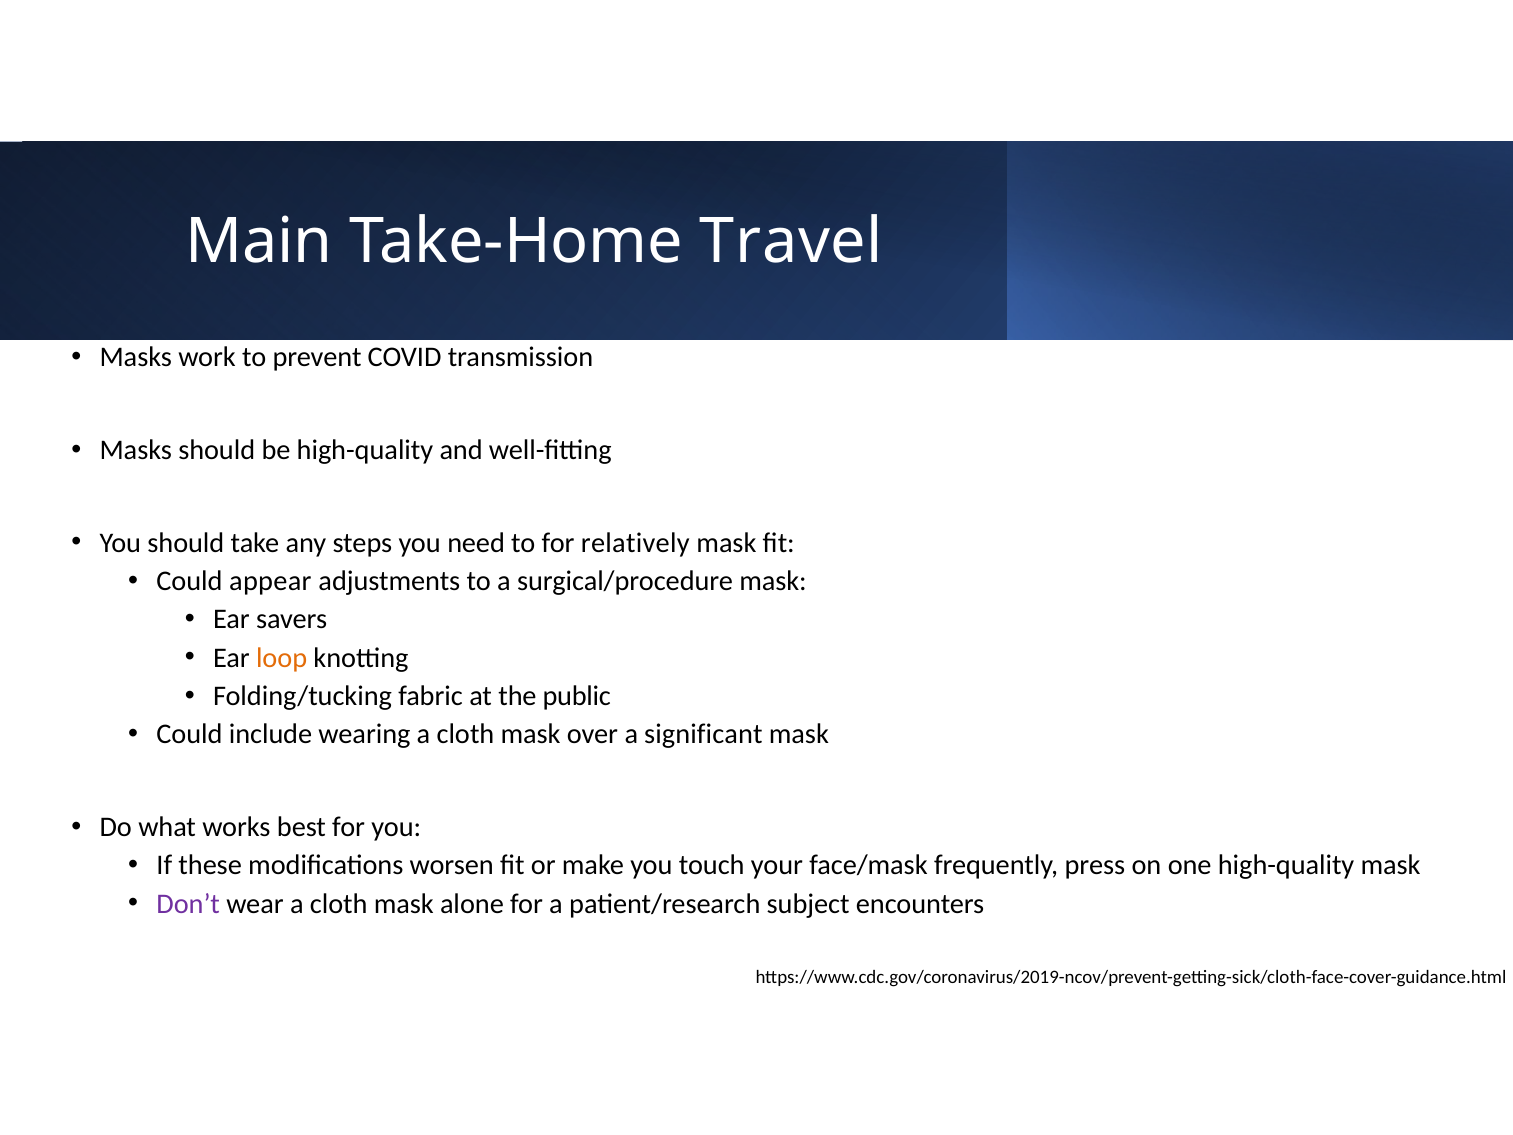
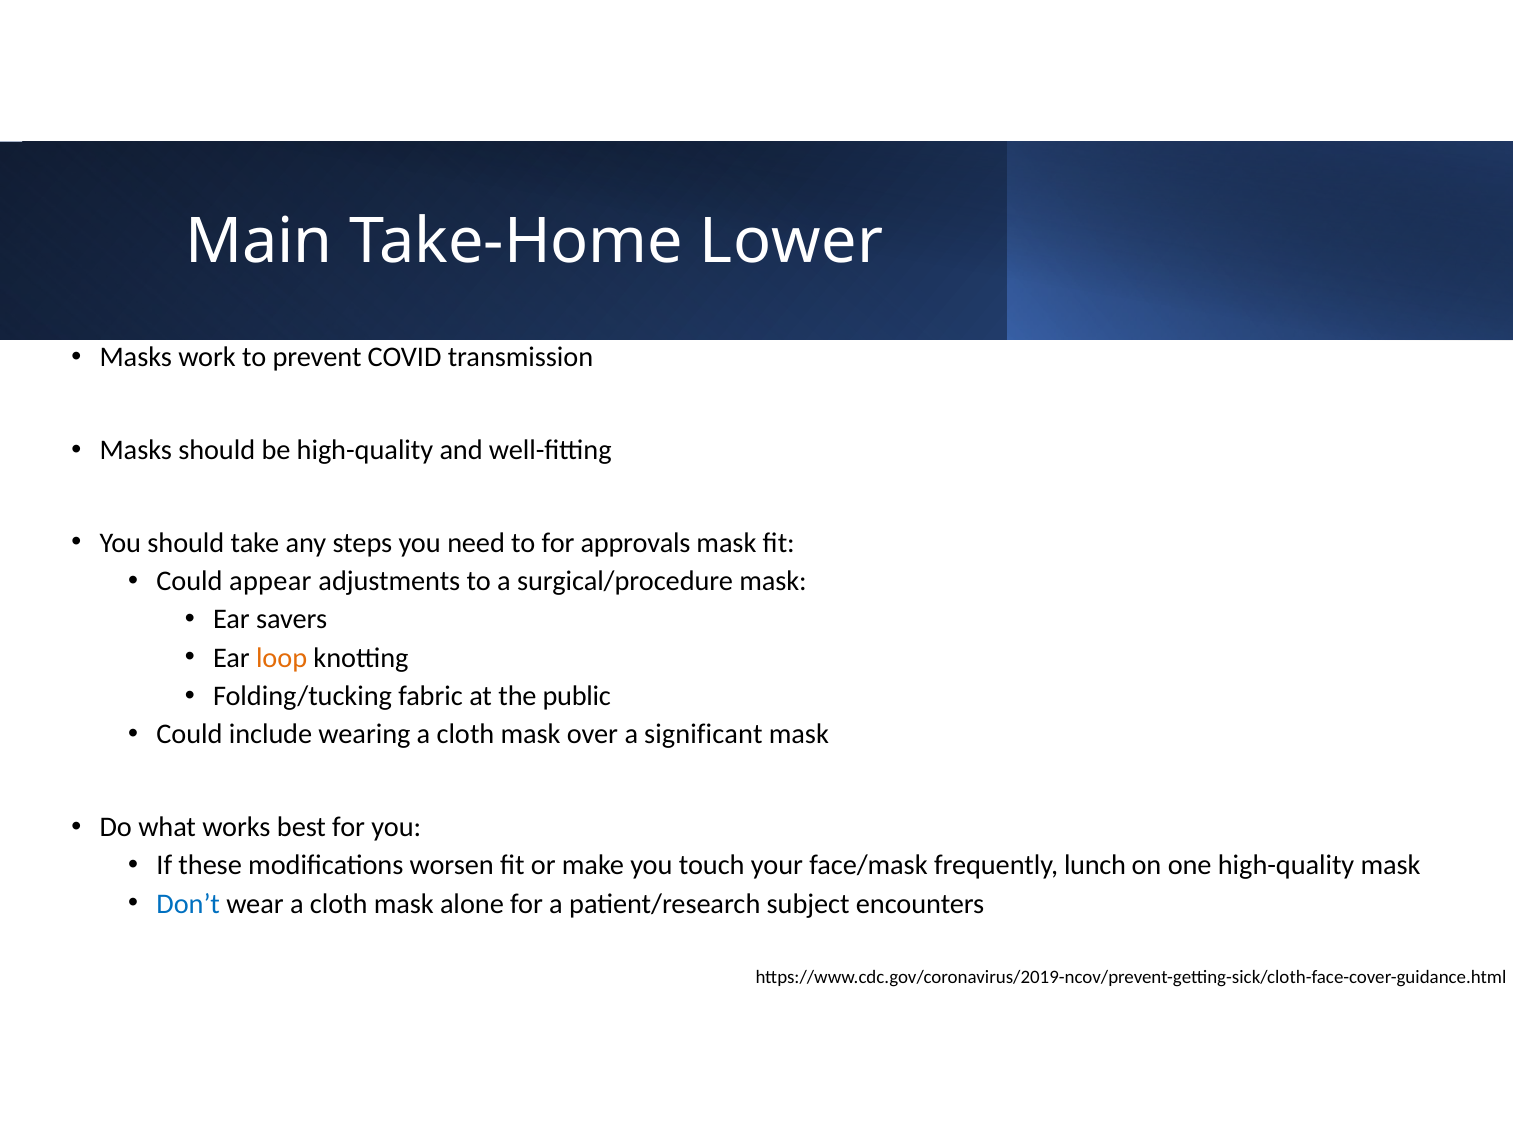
Travel: Travel -> Lower (792, 242)
relatively: relatively -> approvals (636, 543)
press: press -> lunch (1095, 865)
Don’t colour: purple -> blue (188, 904)
